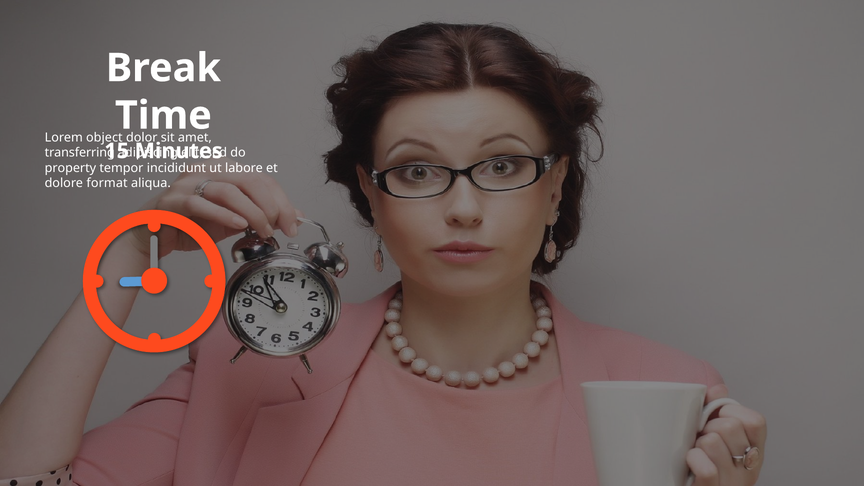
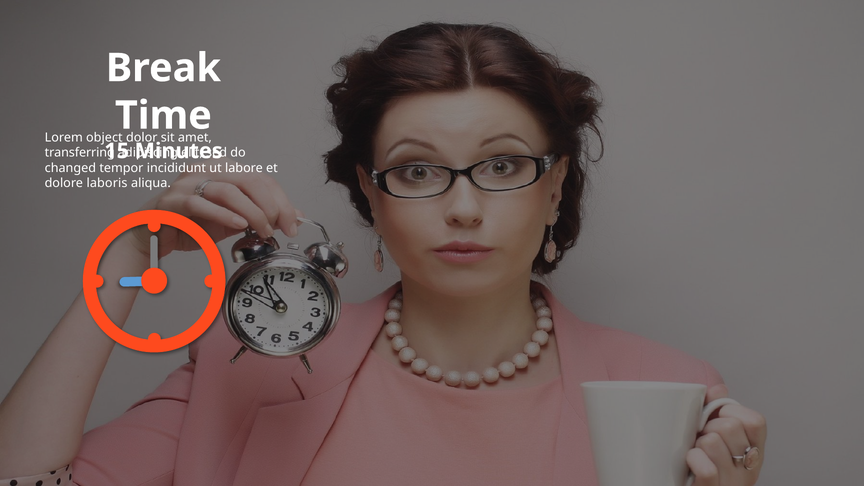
property: property -> changed (70, 168)
format: format -> laboris (107, 183)
